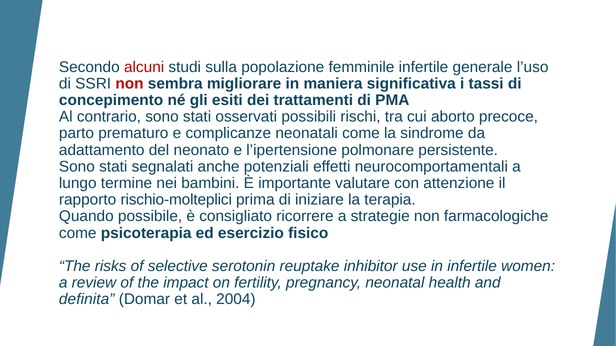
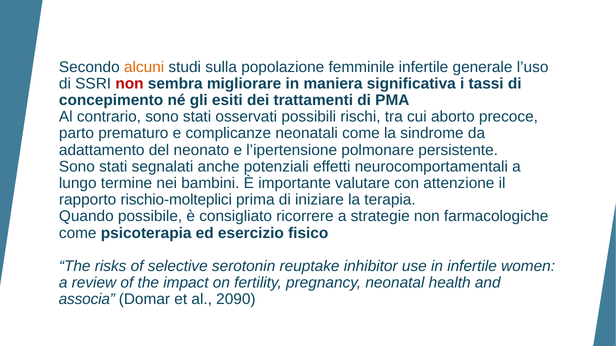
alcuni colour: red -> orange (144, 67)
definita: definita -> associa (87, 300)
2004: 2004 -> 2090 (236, 300)
